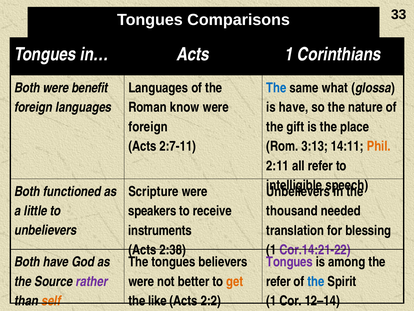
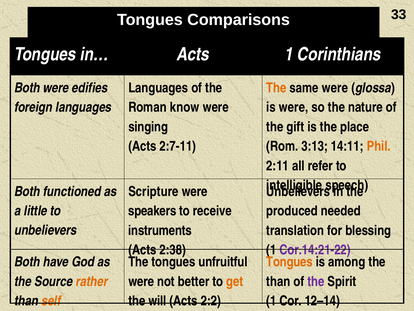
benefit: benefit -> edifies (90, 88)
The colour: blue -> orange (276, 88)
same what: what -> were (335, 88)
is have: have -> were (294, 107)
foreign: foreign -> singing (148, 127)
thousand: thousand -> produced (292, 211)
believers: believers -> unfruitful (223, 262)
Tongues colour: purple -> orange (290, 262)
rather colour: purple -> orange (92, 281)
refer: refer -> than (278, 281)
the colour: blue -> purple (316, 281)
like: like -> will (157, 301)
